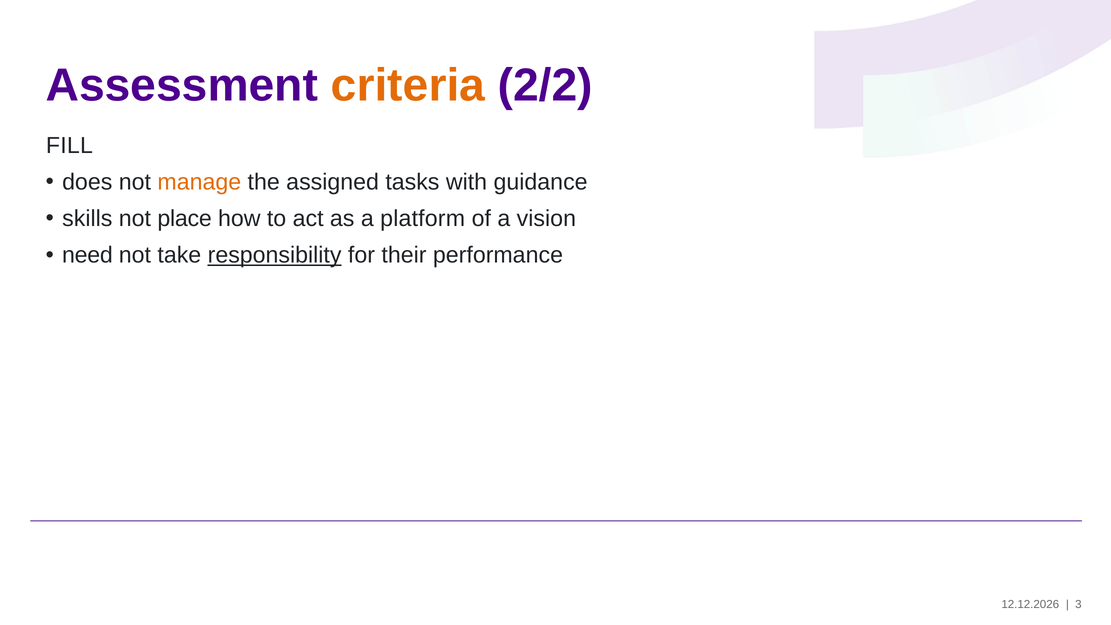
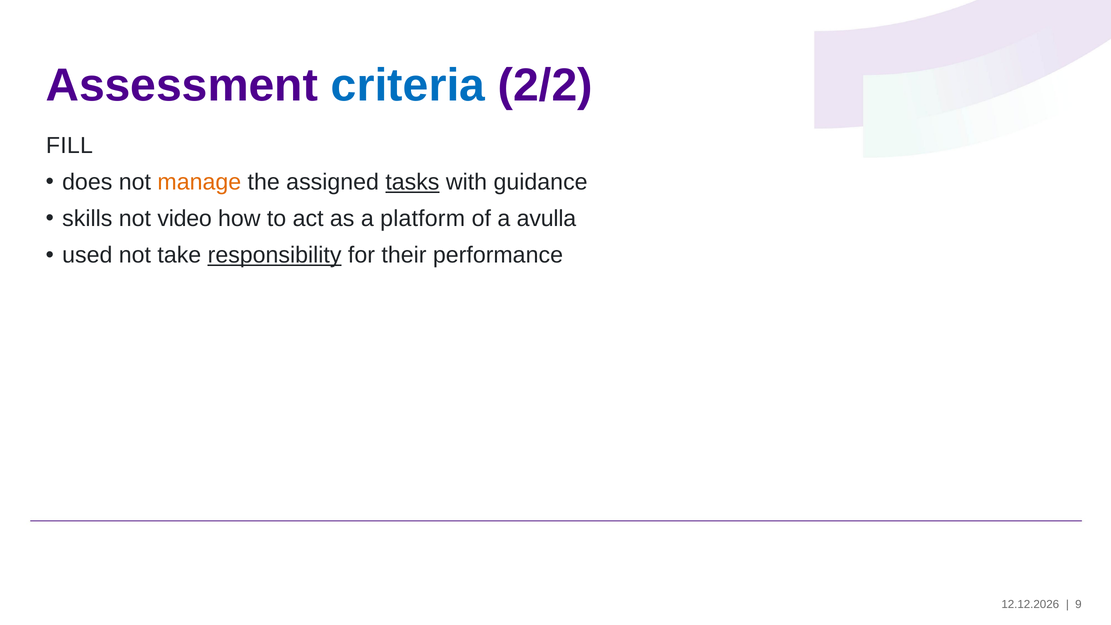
criteria colour: orange -> blue (408, 85)
tasks underline: none -> present (412, 182)
place: place -> video (185, 219)
vision: vision -> avulla (546, 219)
need: need -> used (87, 255)
3: 3 -> 9 (1078, 604)
